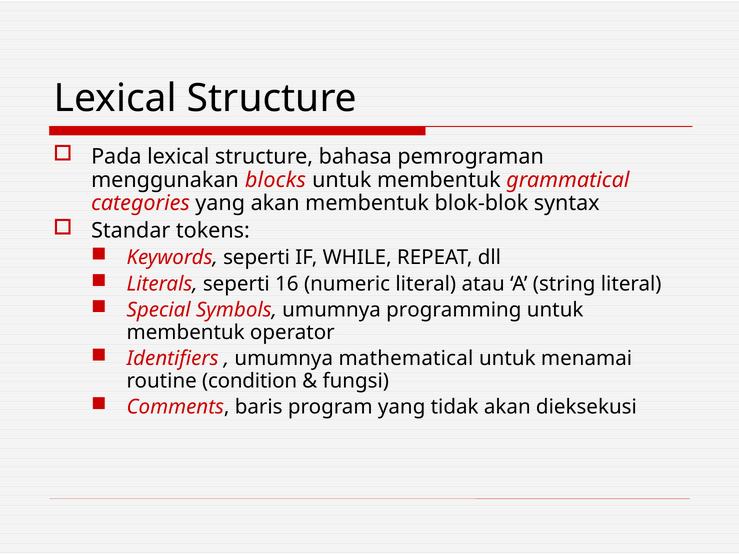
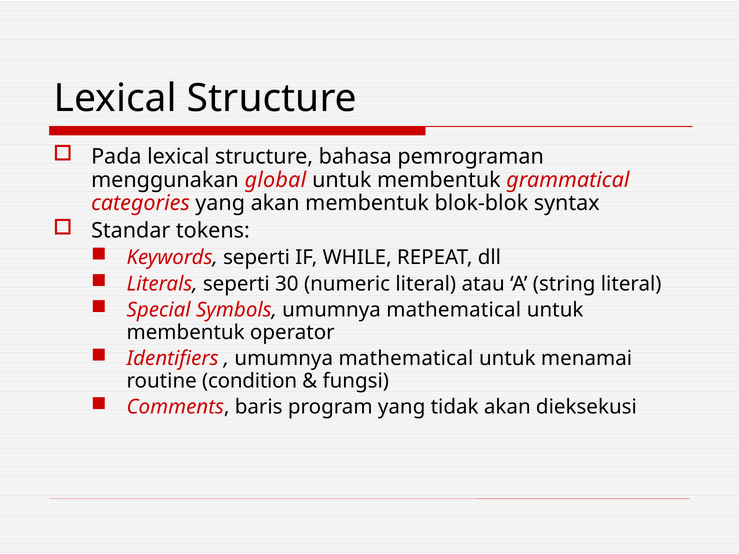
blocks: blocks -> global (275, 180)
16: 16 -> 30 (287, 284)
Symbols umumnya programming: programming -> mathematical (454, 310)
